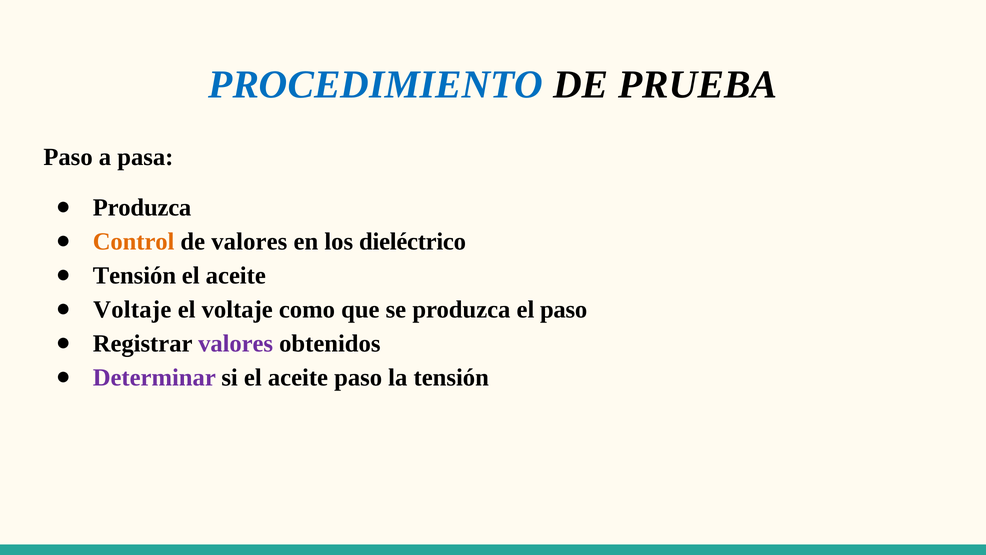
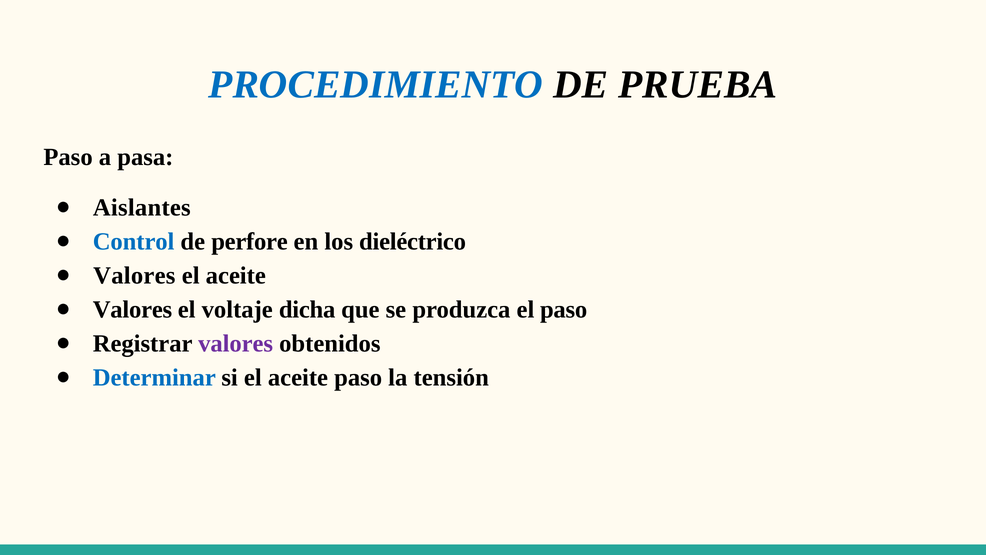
Produzca: Produzca -> Aislantes (142, 208)
Control colour: orange -> blue (134, 242)
de valores: valores -> perfore (249, 242)
Tensión: Tensión -> Valores (134, 276)
Voltaje: Voltaje -> Valores (132, 310)
como: como -> dicha (307, 310)
Determinar colour: purple -> blue (154, 378)
